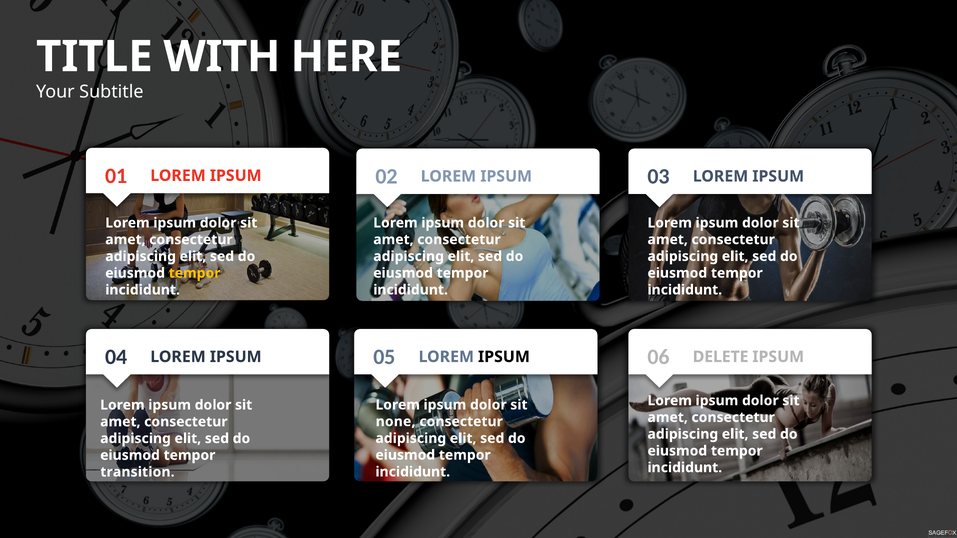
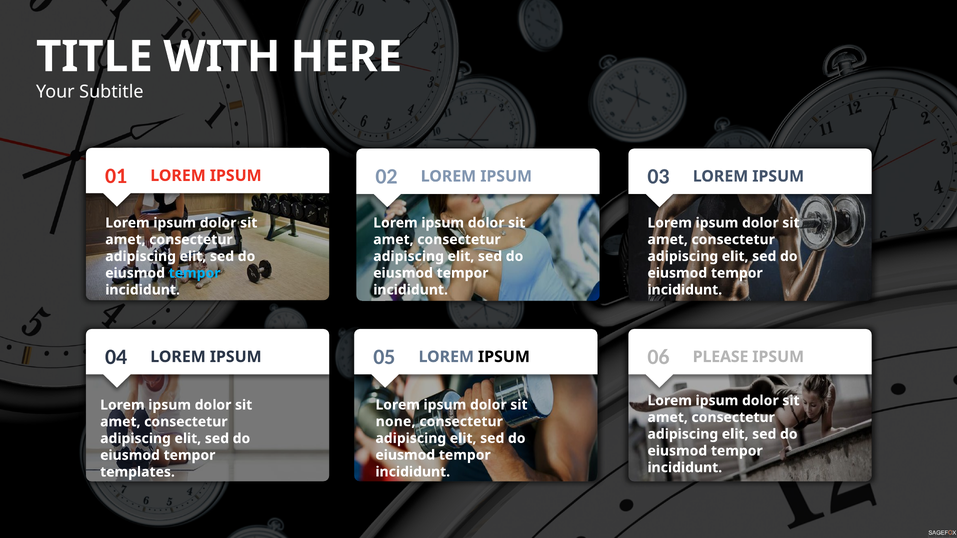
tempor colour: yellow -> light blue (195, 273)
DELETE: DELETE -> PLEASE (721, 357)
transition: transition -> templates (138, 472)
